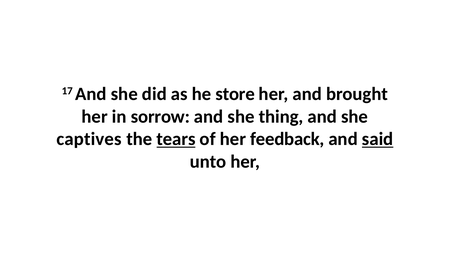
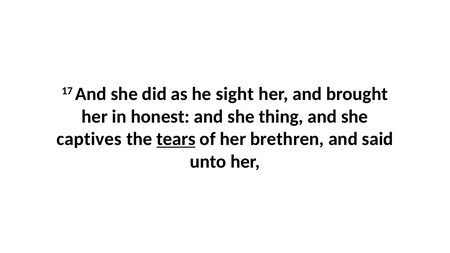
store: store -> sight (235, 94)
sorrow: sorrow -> honest (160, 117)
feedback: feedback -> brethren (287, 139)
said underline: present -> none (378, 139)
